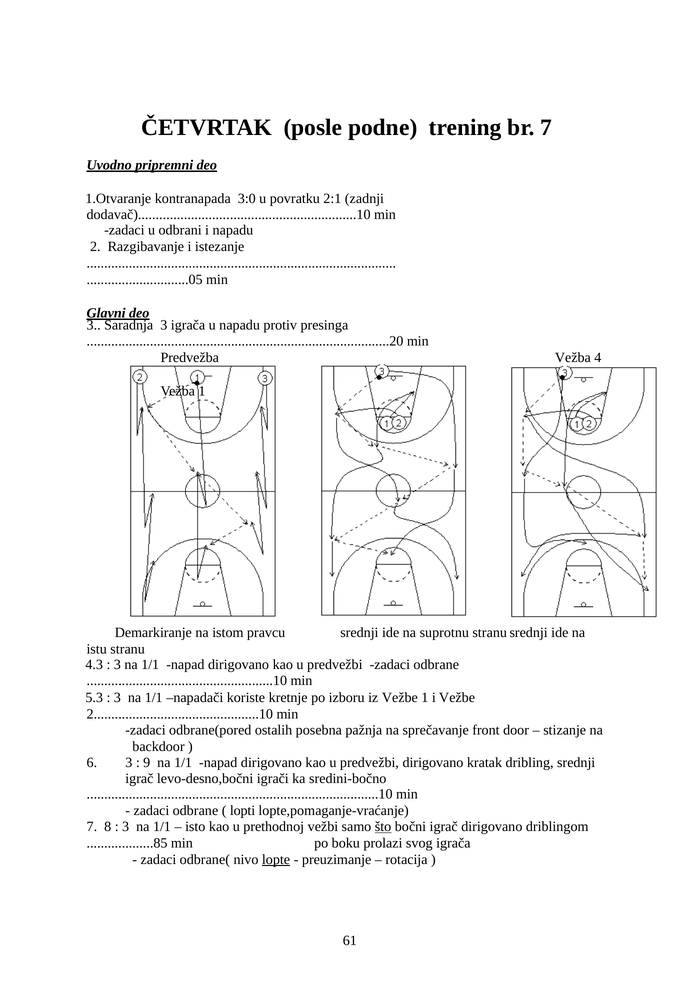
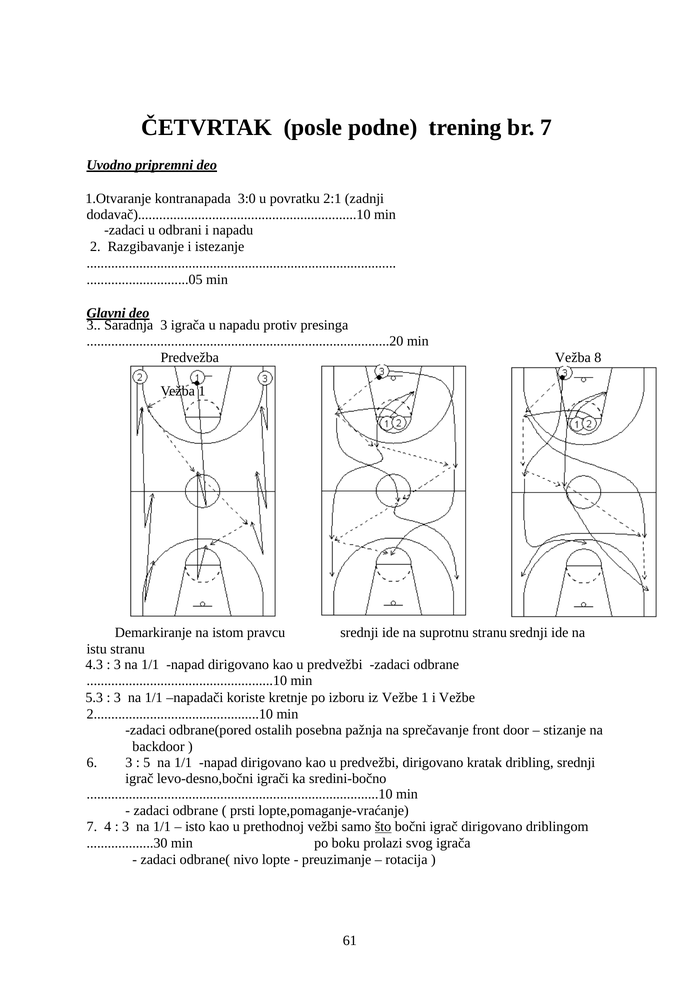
4: 4 -> 8 (598, 358)
9: 9 -> 5 (147, 762)
lopti: lopti -> prsti (242, 810)
8: 8 -> 4 (108, 827)
...................85: ...................85 -> ...................30 (127, 843)
lopte underline: present -> none (276, 859)
